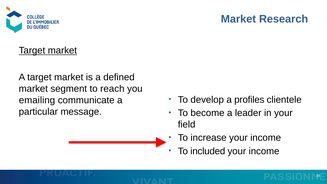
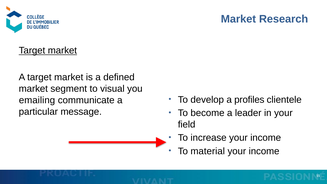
reach: reach -> visual (112, 89)
included: included -> material (208, 151)
